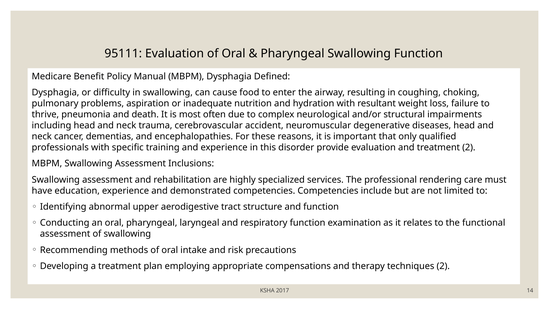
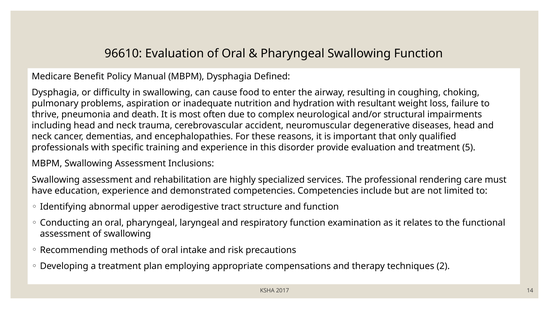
95111: 95111 -> 96610 (123, 54)
treatment 2: 2 -> 5 (469, 147)
